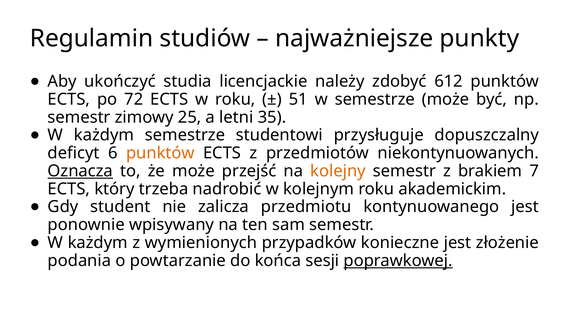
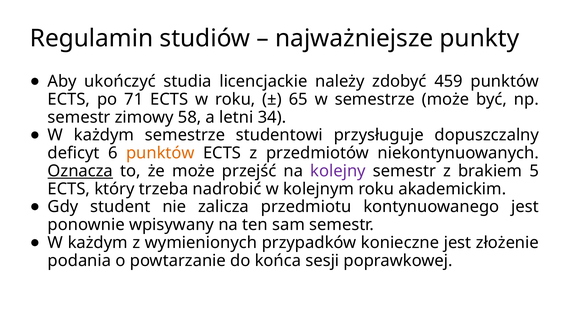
612: 612 -> 459 (449, 81)
72: 72 -> 71 (134, 99)
51: 51 -> 65 (298, 99)
25: 25 -> 58 (190, 117)
35: 35 -> 34 (272, 117)
kolejny colour: orange -> purple (338, 171)
7: 7 -> 5 (534, 171)
poprawkowej underline: present -> none (398, 261)
